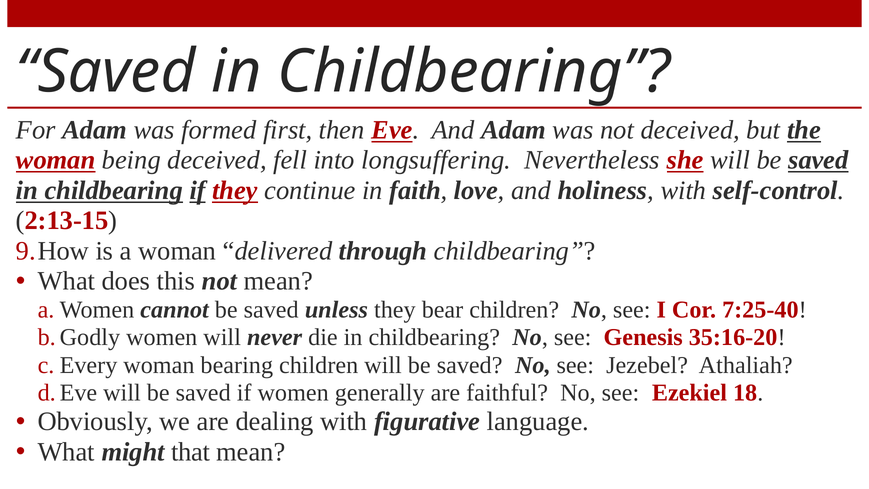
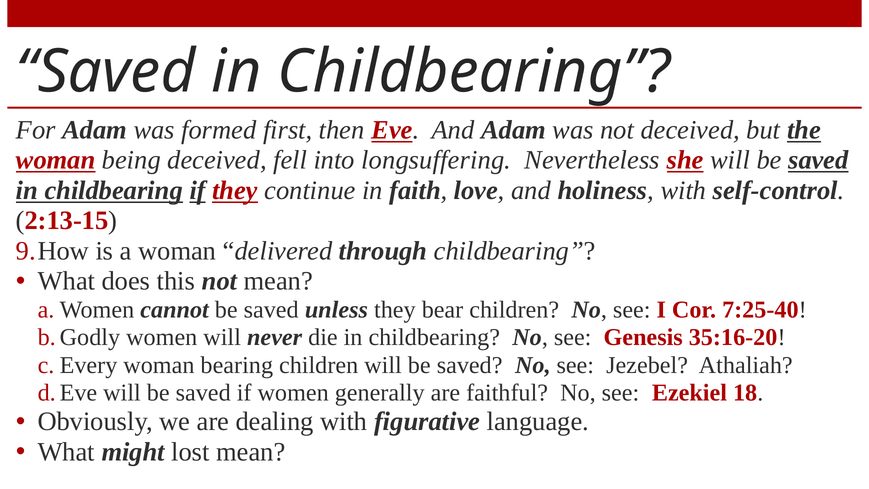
that: that -> lost (191, 452)
